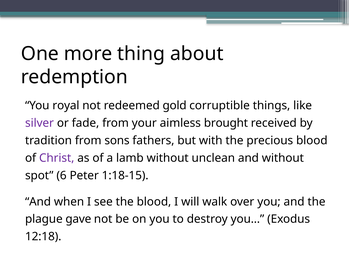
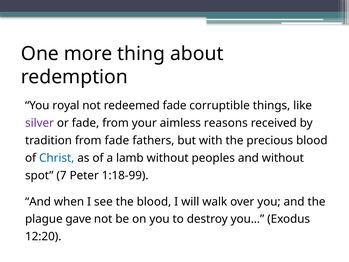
redeemed gold: gold -> fade (175, 106)
brought: brought -> reasons (226, 123)
from sons: sons -> fade (117, 140)
Christ colour: purple -> blue (57, 158)
unclean: unclean -> peoples (213, 158)
6: 6 -> 7 (62, 175)
1:18-15: 1:18-15 -> 1:18-99 (125, 175)
12:18: 12:18 -> 12:20 (43, 236)
